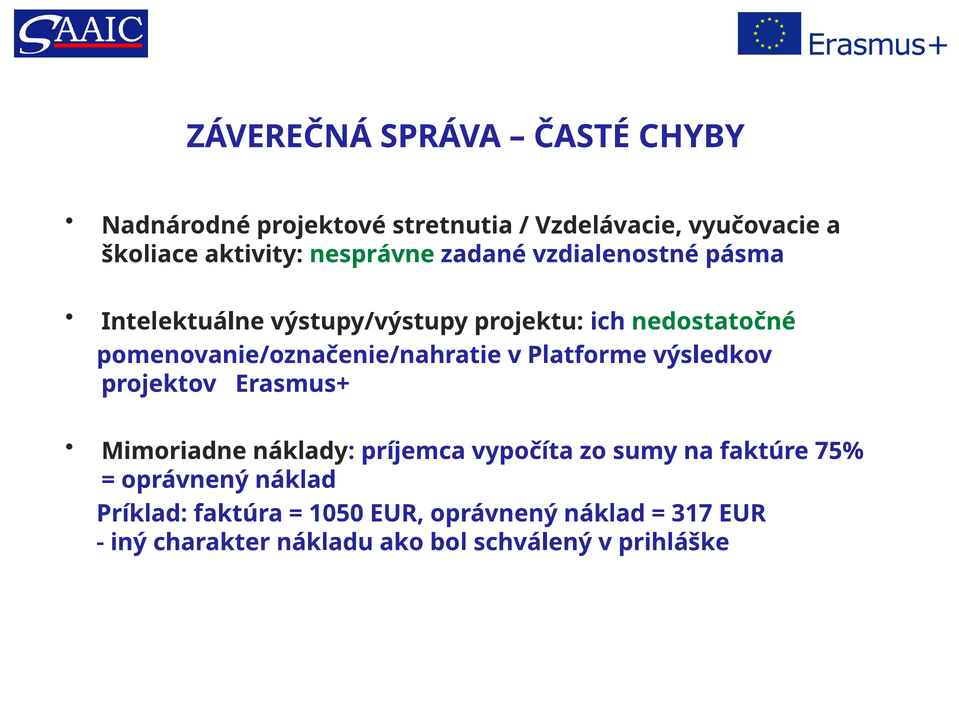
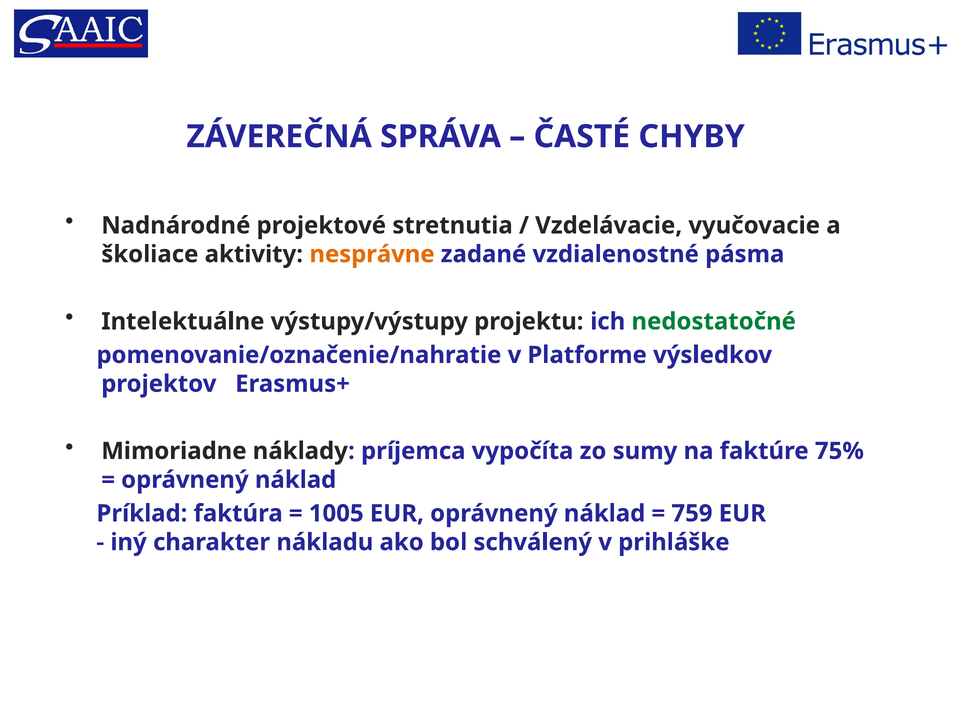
nesprávne colour: green -> orange (372, 254)
1050: 1050 -> 1005 (336, 513)
317: 317 -> 759 (692, 513)
